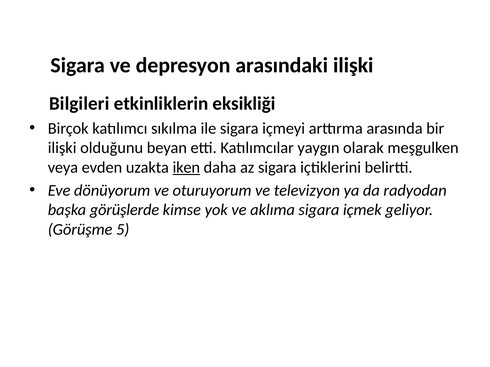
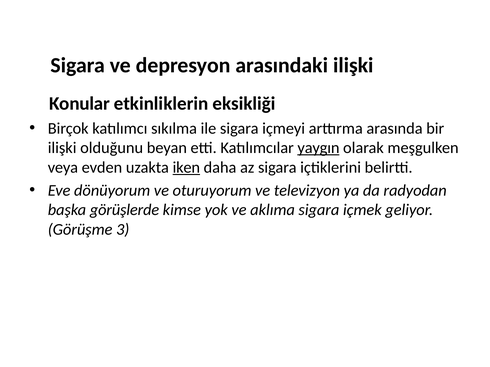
Bilgileri: Bilgileri -> Konular (79, 104)
yaygın underline: none -> present (318, 148)
5: 5 -> 3 (123, 230)
